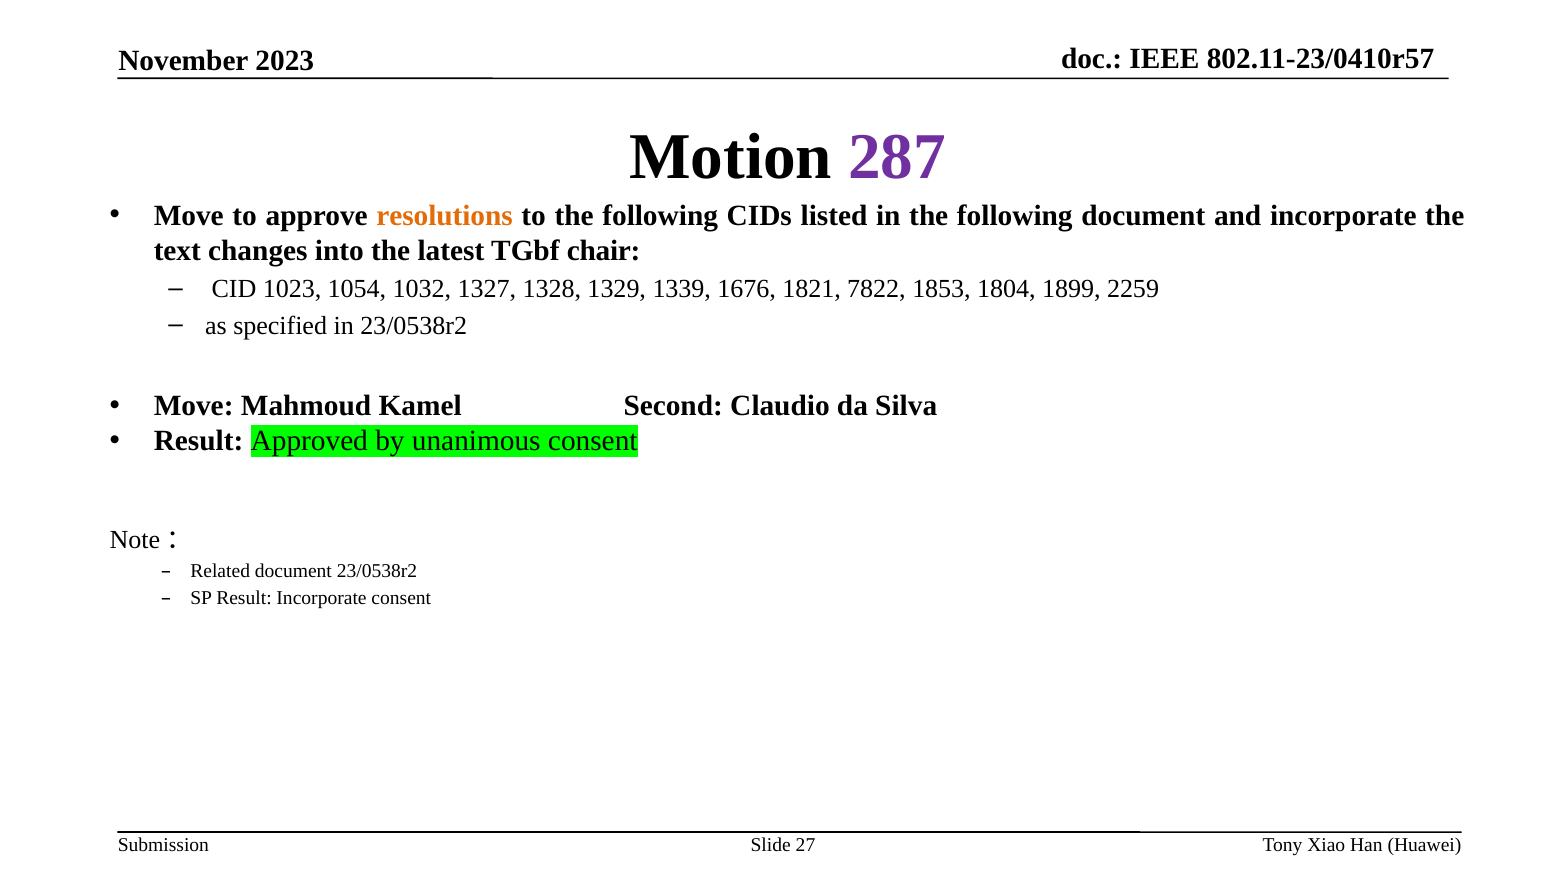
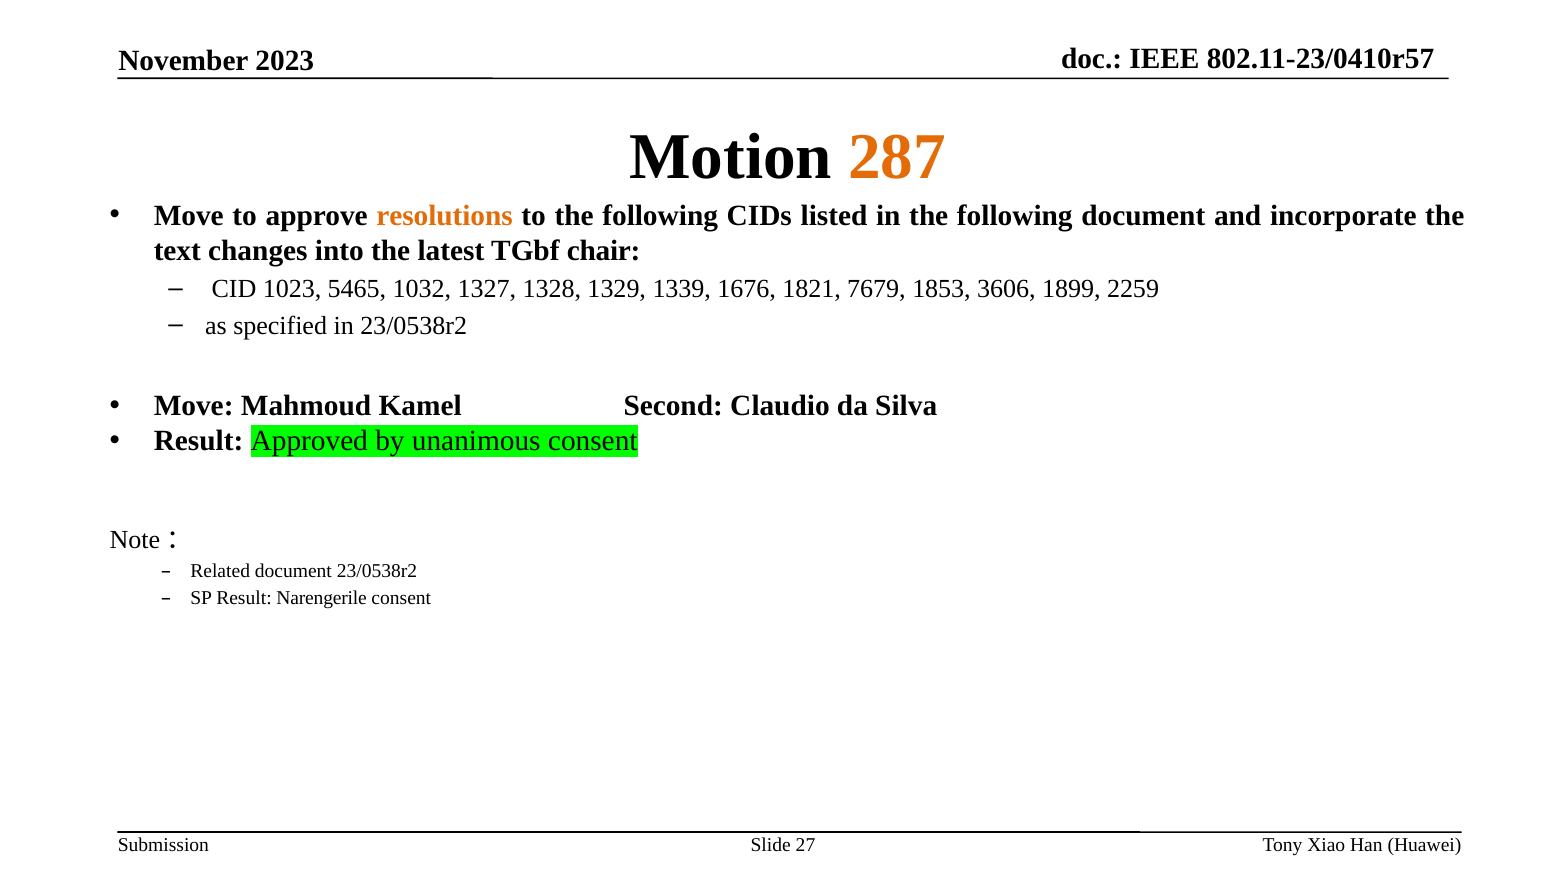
287 colour: purple -> orange (897, 157)
1054: 1054 -> 5465 (357, 289)
7822: 7822 -> 7679 (876, 289)
1804: 1804 -> 3606 (1006, 289)
Result Incorporate: Incorporate -> Narengerile (322, 598)
